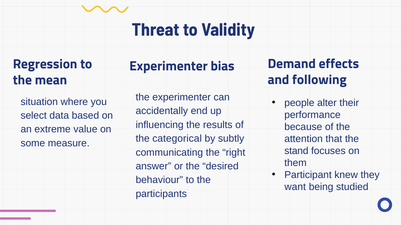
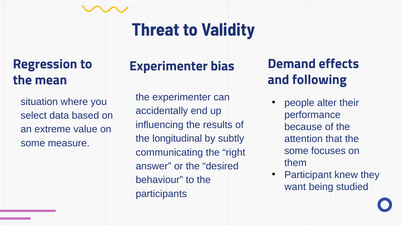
categorical: categorical -> longitudinal (177, 139)
stand: stand -> some (296, 151)
